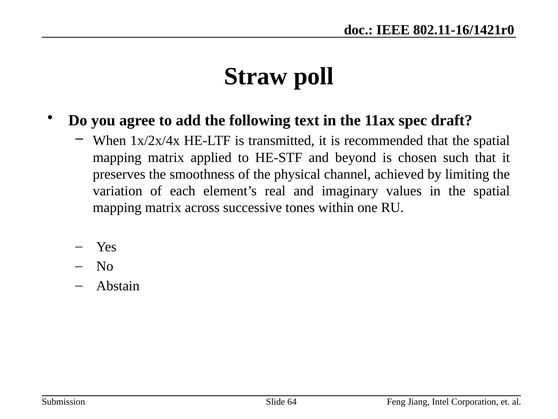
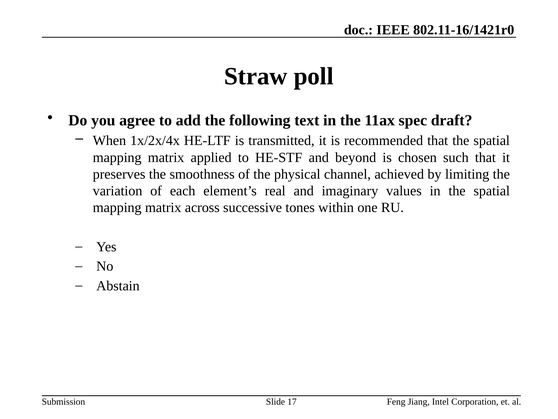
64: 64 -> 17 (292, 401)
